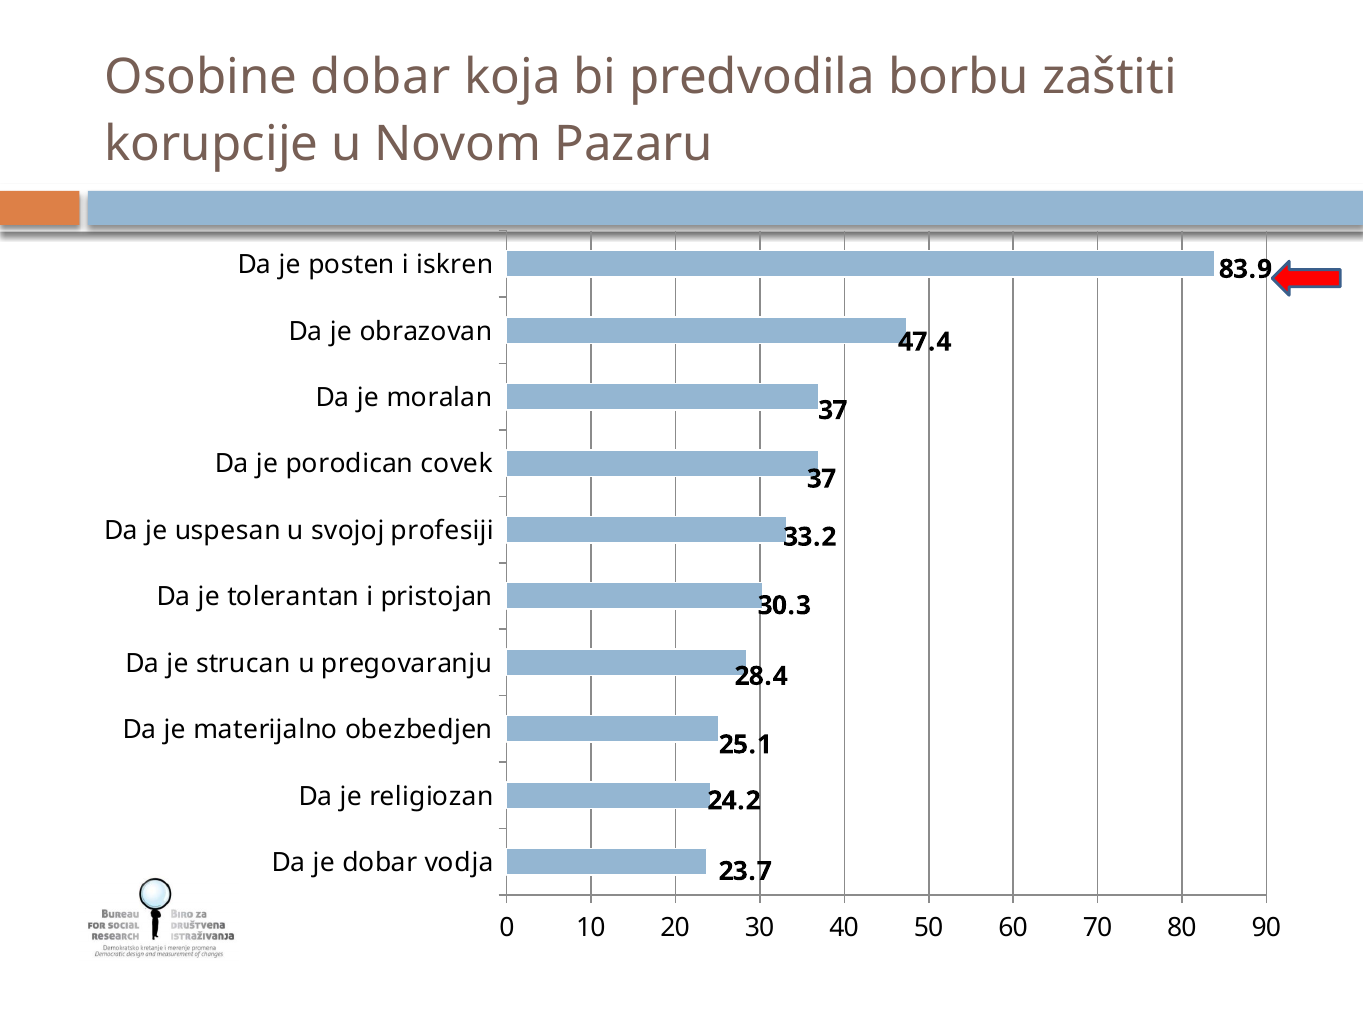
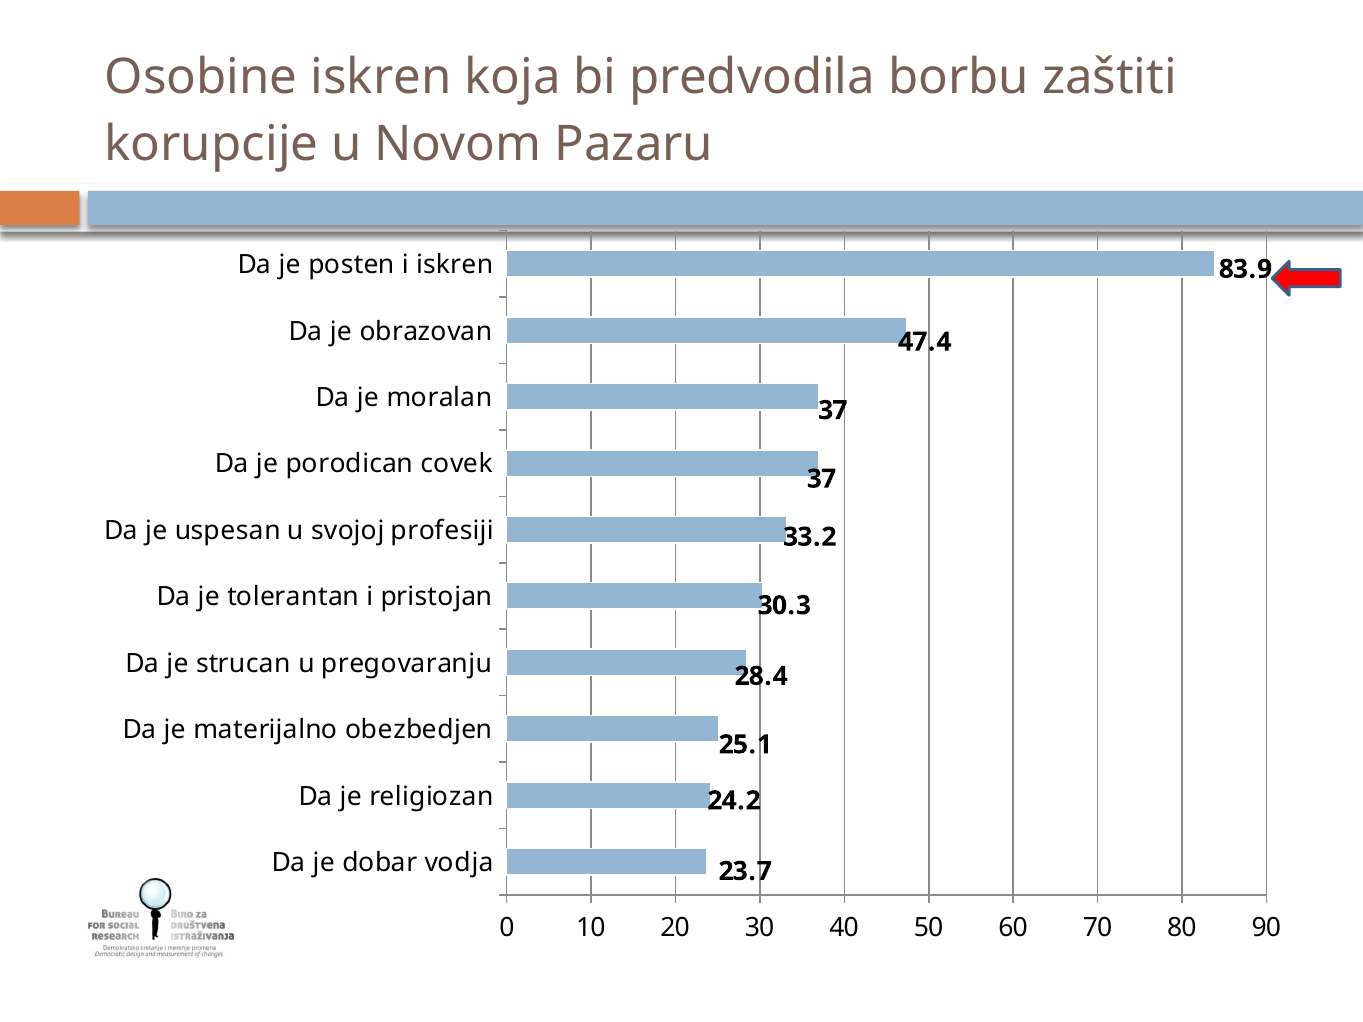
Osobine dobar: dobar -> iskren (381, 77)
